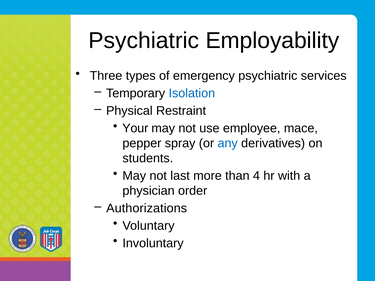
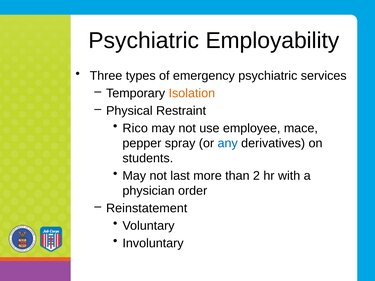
Isolation colour: blue -> orange (192, 93)
Your: Your -> Rico (135, 128)
4: 4 -> 2 (256, 176)
Authorizations: Authorizations -> Reinstatement (147, 208)
